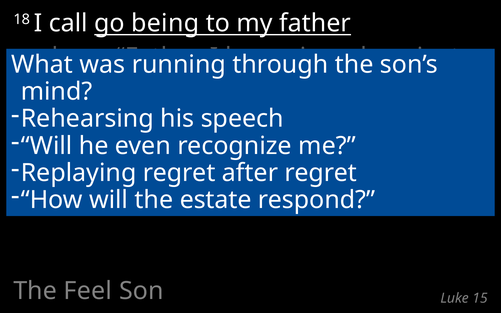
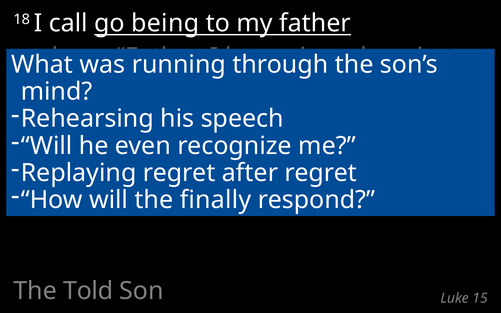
estate: estate -> finally (215, 200)
Feel: Feel -> Told (88, 291)
